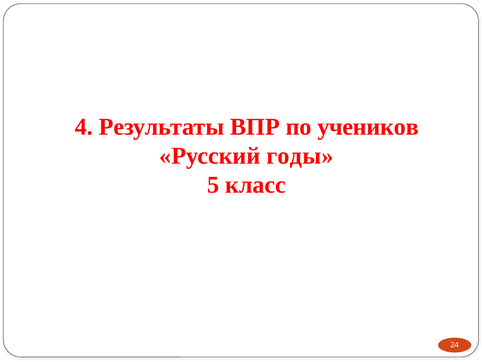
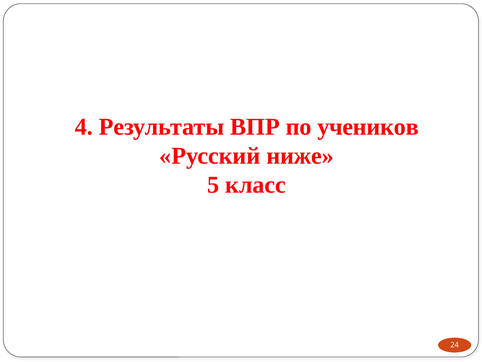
годы: годы -> ниже (300, 156)
